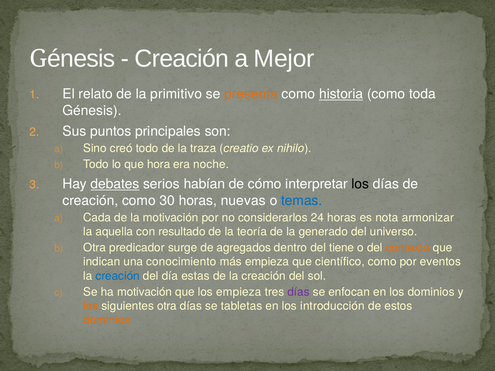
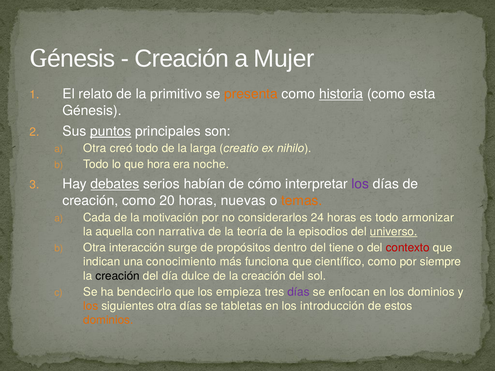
Mejor: Mejor -> Mujer (284, 59)
toda: toda -> esta (422, 94)
puntos underline: none -> present (111, 131)
a Sino: Sino -> Otra (95, 148)
traza: traza -> larga (203, 148)
los colour: black -> purple (360, 184)
30: 30 -> 20 (167, 201)
temas colour: blue -> orange (302, 201)
es nota: nota -> todo (387, 218)
resultado: resultado -> narrativa (182, 232)
generado: generado -> episodios (323, 232)
universo underline: none -> present (394, 232)
predicador: predicador -> interacción (137, 248)
agregados: agregados -> propósitos (244, 248)
contexto colour: orange -> red (408, 248)
más empieza: empieza -> funciona (267, 262)
eventos: eventos -> siempre (441, 262)
creación colour: blue -> black (118, 276)
estas: estas -> dulce (196, 276)
ha motivación: motivación -> bendecirlo (144, 292)
